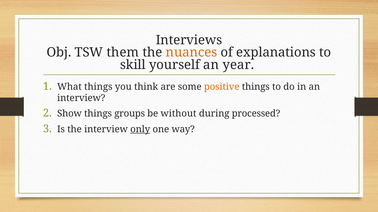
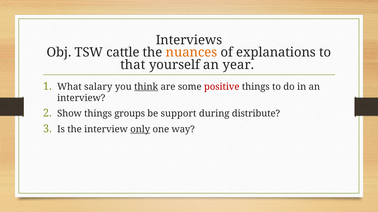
them: them -> cattle (123, 53)
skill: skill -> that (133, 65)
What things: things -> salary (98, 87)
think underline: none -> present (146, 87)
positive colour: orange -> red (222, 87)
without: without -> support (179, 114)
processed: processed -> distribute (256, 114)
